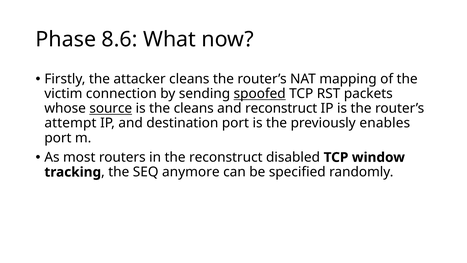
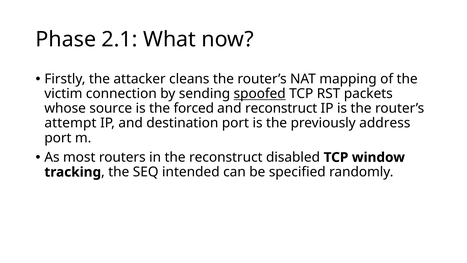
8.6: 8.6 -> 2.1 (120, 39)
source underline: present -> none (111, 108)
the cleans: cleans -> forced (194, 108)
enables: enables -> address (385, 123)
anymore: anymore -> intended (191, 172)
